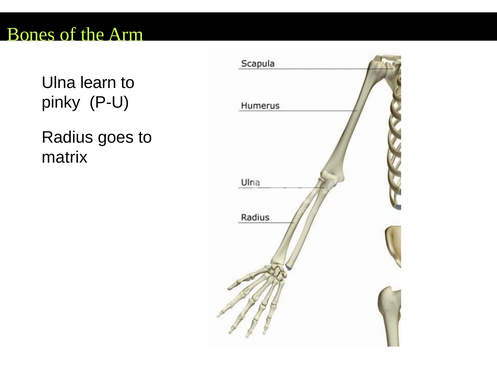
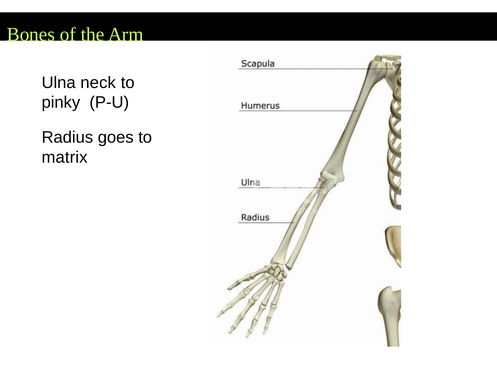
learn: learn -> neck (98, 83)
